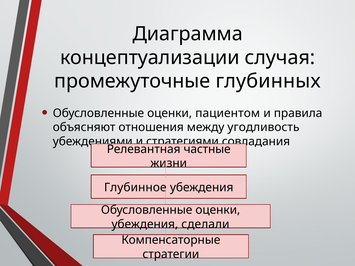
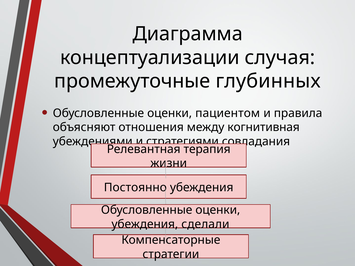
угодливость: угодливость -> когнитивная (264, 127)
частные: частные -> терапия (207, 149)
Глубинное: Глубинное -> Постоянно (135, 188)
